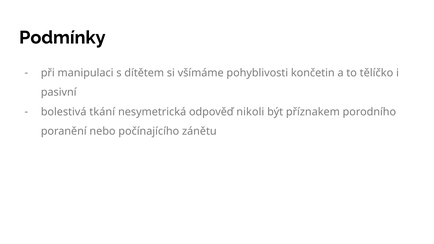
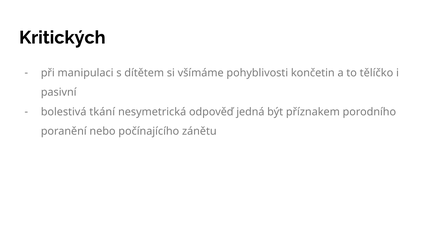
Podmínky: Podmínky -> Kritických (62, 38)
nikoli: nikoli -> jedná (250, 112)
